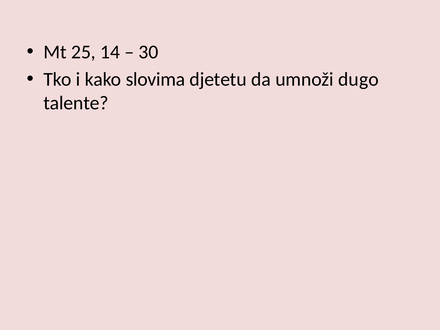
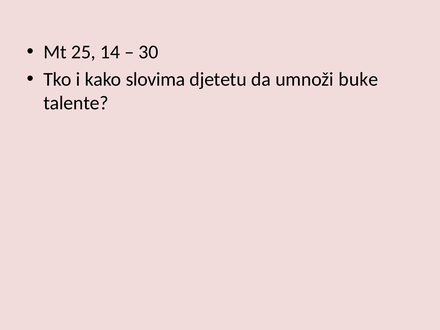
dugo: dugo -> buke (358, 80)
